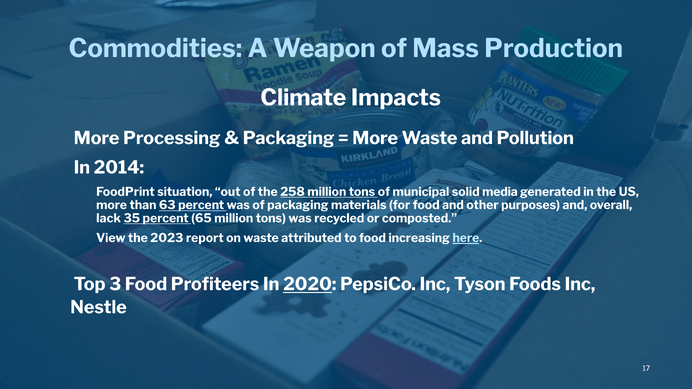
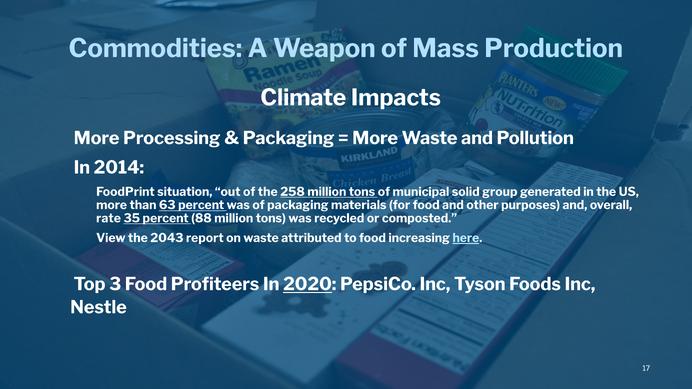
media: media -> group (500, 192)
lack: lack -> rate (109, 218)
65: 65 -> 88 (201, 218)
2023: 2023 -> 2043 (167, 238)
